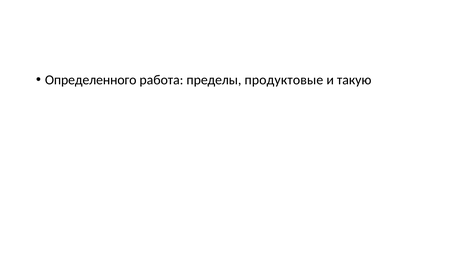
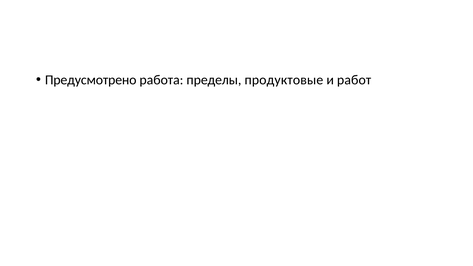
Определенного: Определенного -> Предусмотрено (91, 80)
такую: такую -> работ (354, 80)
